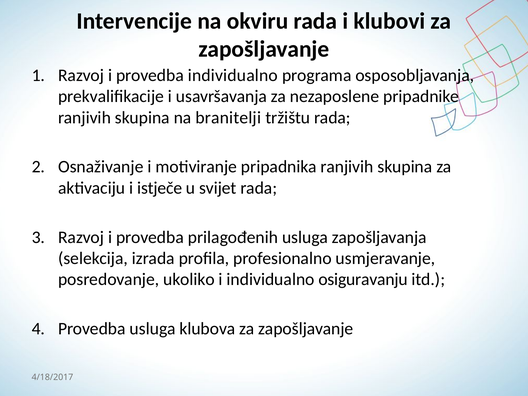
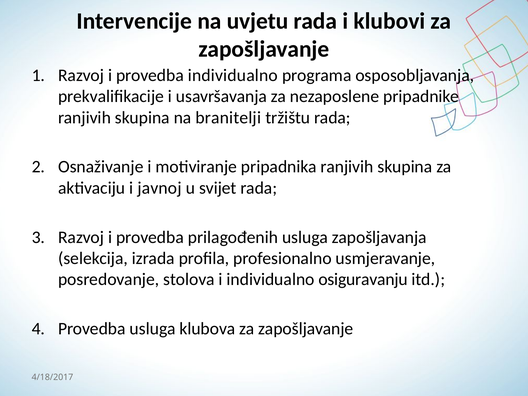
okviru: okviru -> uvjetu (258, 21)
istječe: istječe -> javnoj (160, 188)
ukoliko: ukoliko -> stolova (189, 279)
